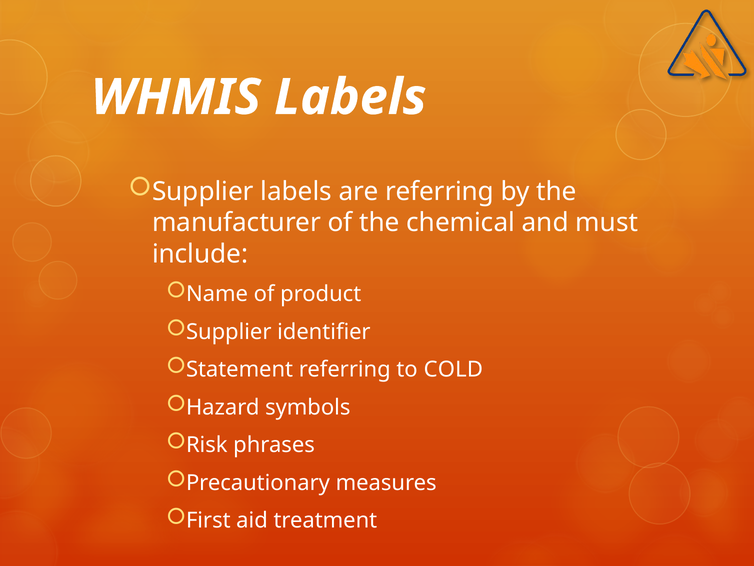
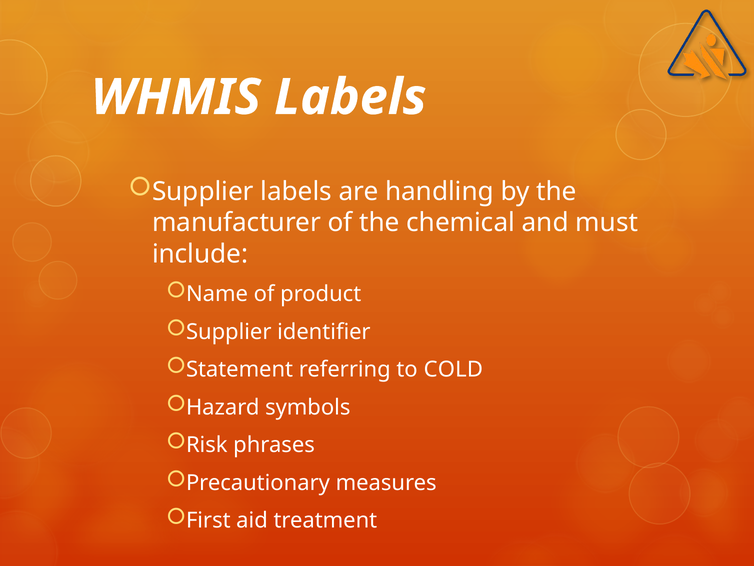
are referring: referring -> handling (439, 191)
